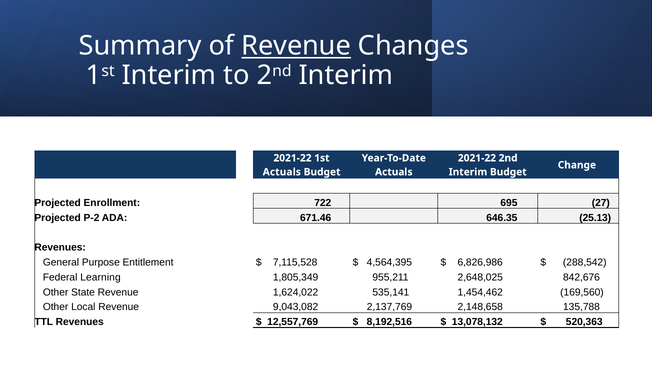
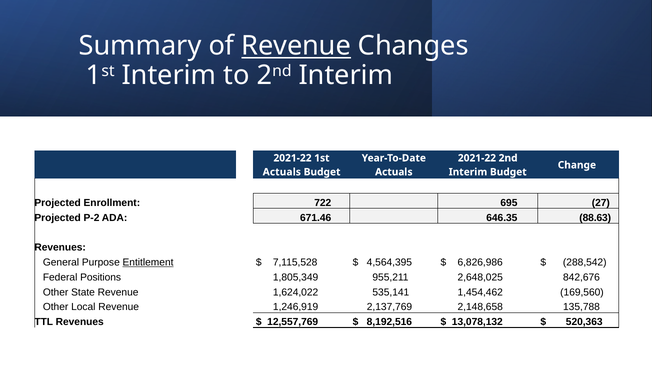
25.13: 25.13 -> 88.63 (595, 217)
Entitlement underline: none -> present (148, 262)
Learning: Learning -> Positions (101, 277)
9,043,082: 9,043,082 -> 1,246,919 (296, 307)
